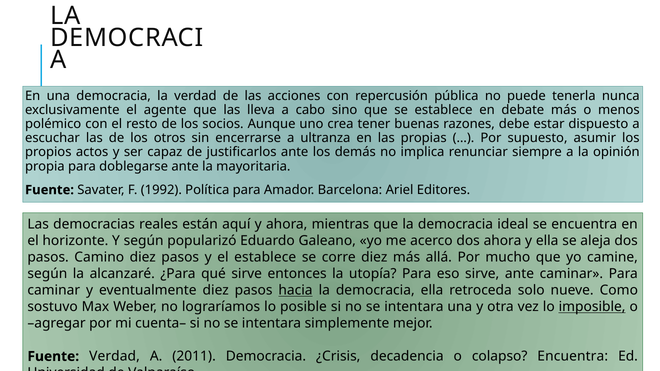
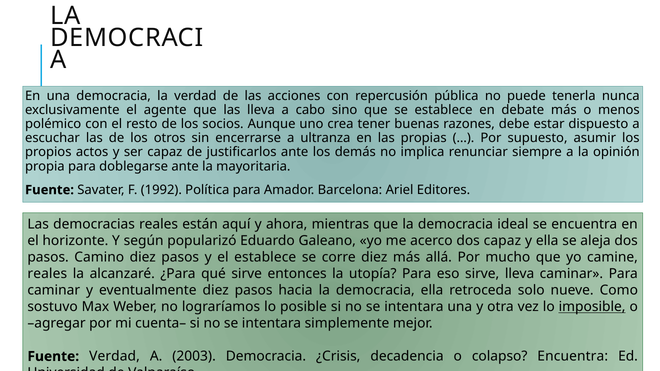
dos ahora: ahora -> capaz (502, 241)
según: según -> reales (47, 274)
sirve ante: ante -> lleva (520, 274)
hacia underline: present -> none (296, 291)
2011: 2011 -> 2003 (194, 357)
